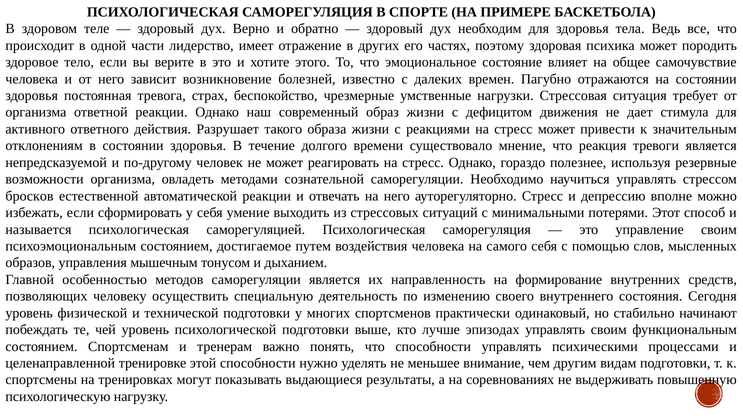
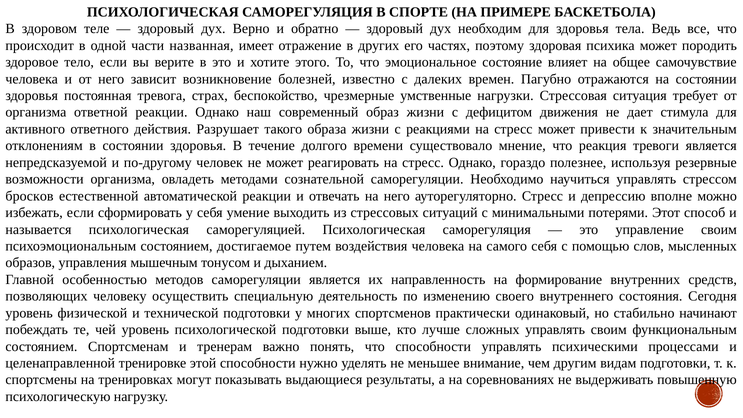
лидерство: лидерство -> названная (201, 45)
эпизодах: эпизодах -> сложных (493, 330)
